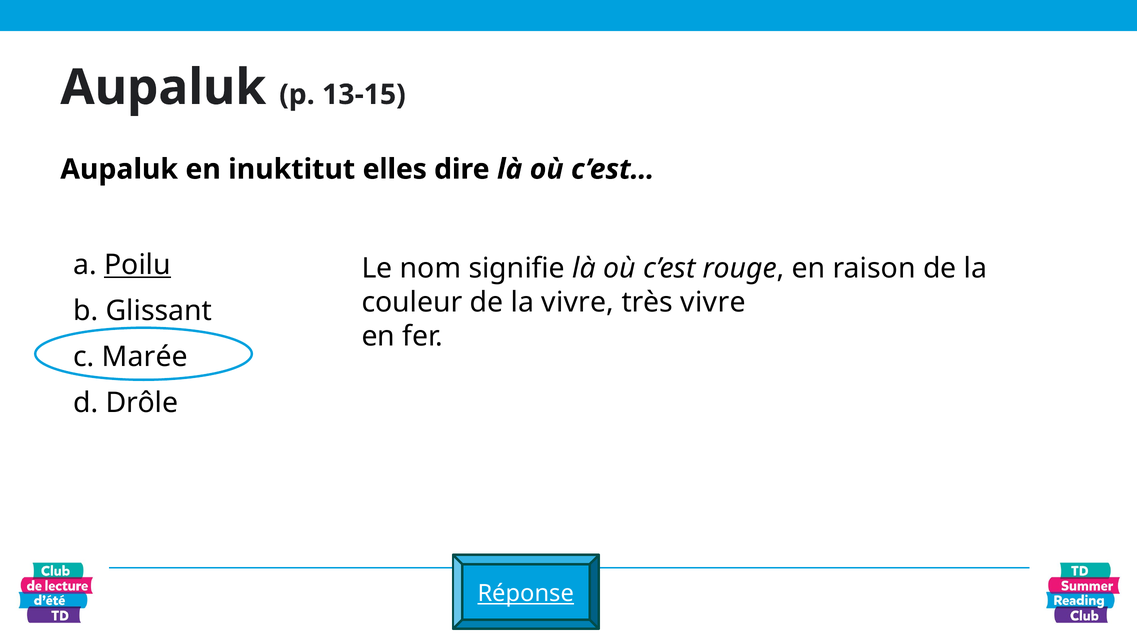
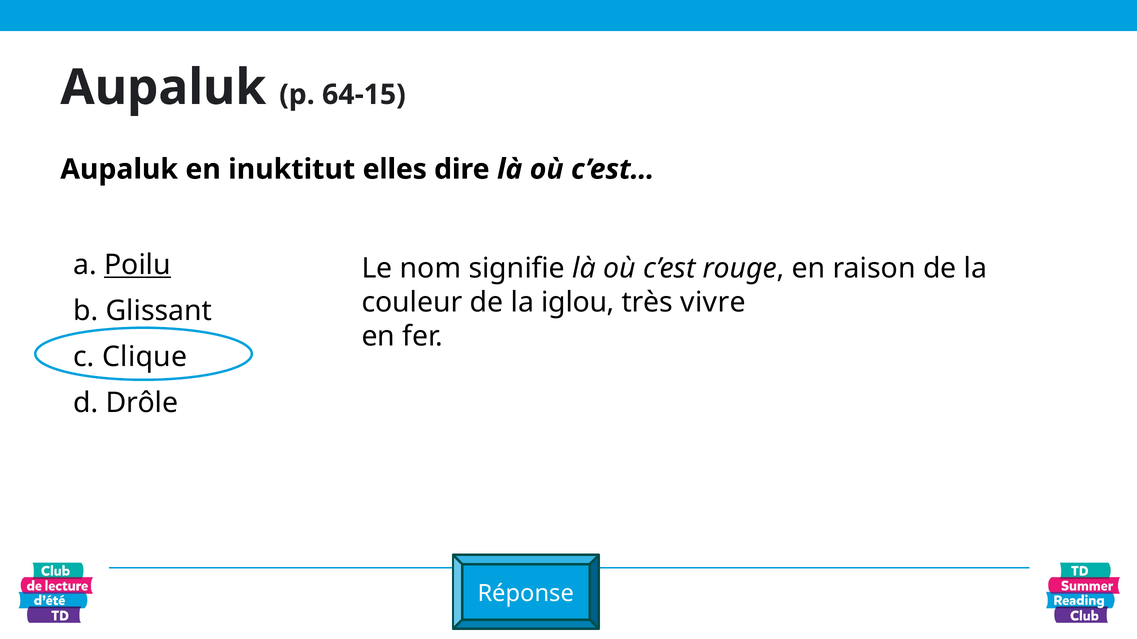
13-15: 13-15 -> 64-15 (364, 95)
la vivre: vivre -> iglou (578, 303)
Marée: Marée -> Clique (145, 357)
Réponse underline: present -> none (526, 594)
